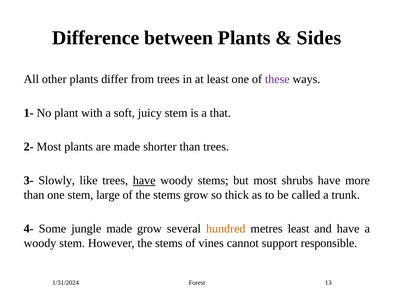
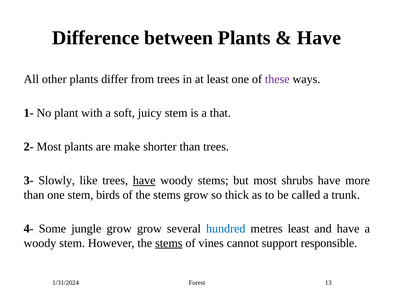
Sides: Sides -> Have (319, 38)
are made: made -> make (127, 146)
large: large -> birds (108, 195)
jungle made: made -> grow (119, 228)
hundred colour: orange -> blue (226, 228)
stems underline: none -> present (169, 243)
